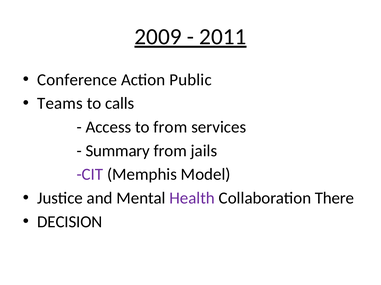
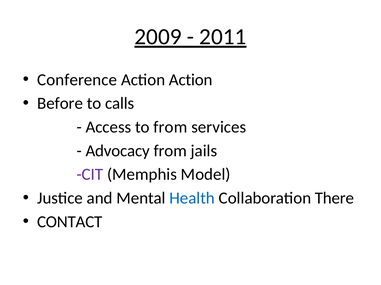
Action Public: Public -> Action (191, 80)
Teams: Teams -> Before (60, 104)
Summary: Summary -> Advocacy (118, 151)
Health colour: purple -> blue (192, 199)
DECISION: DECISION -> CONTACT (70, 222)
